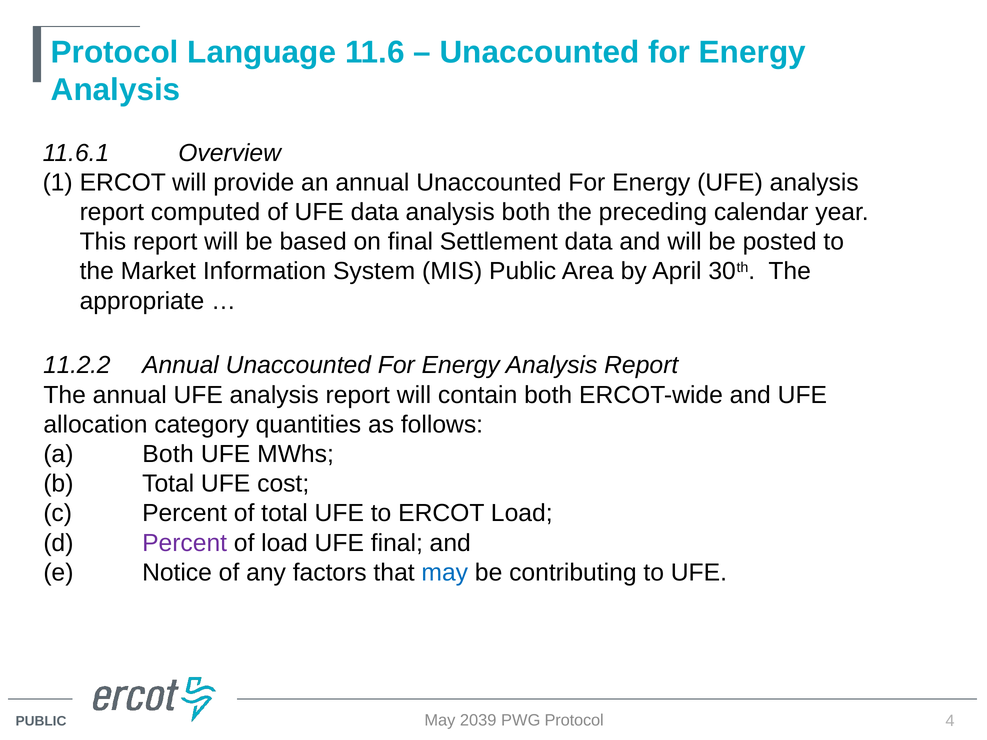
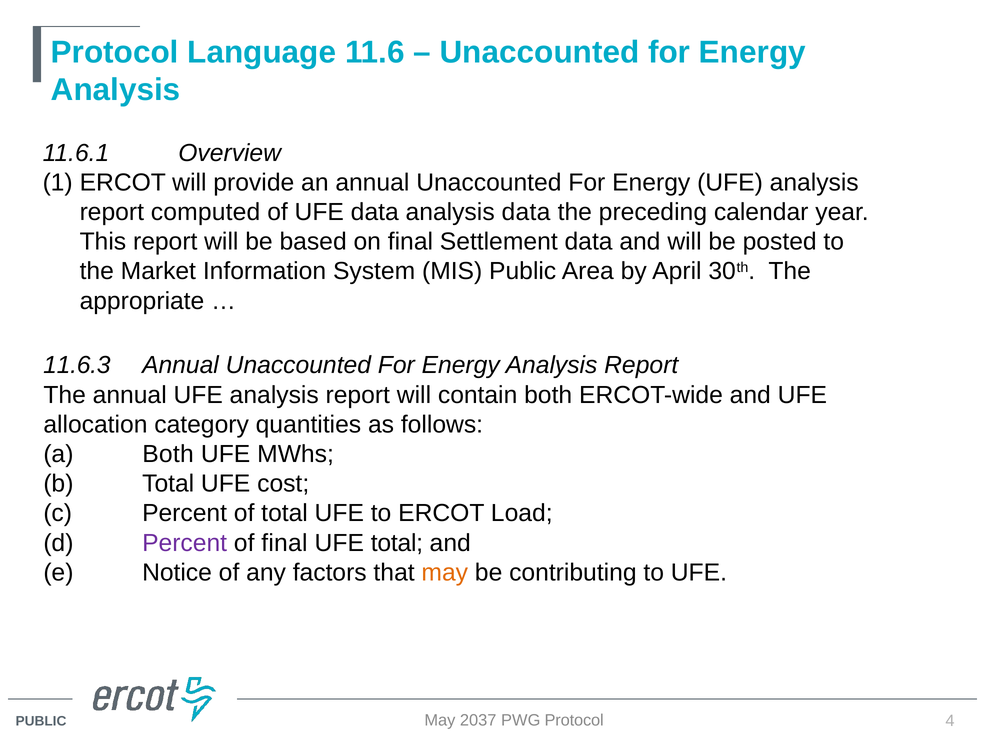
analysis both: both -> data (526, 212)
11.2.2: 11.2.2 -> 11.6.3 (77, 365)
of load: load -> final (284, 543)
UFE final: final -> total (397, 543)
may colour: blue -> orange (445, 573)
2039: 2039 -> 2037 (478, 721)
